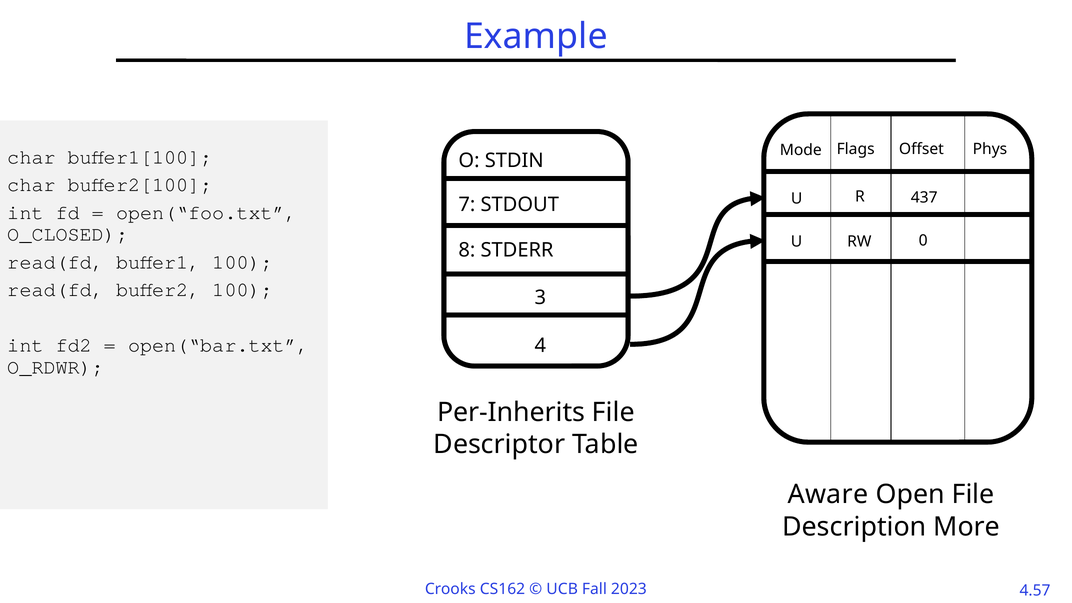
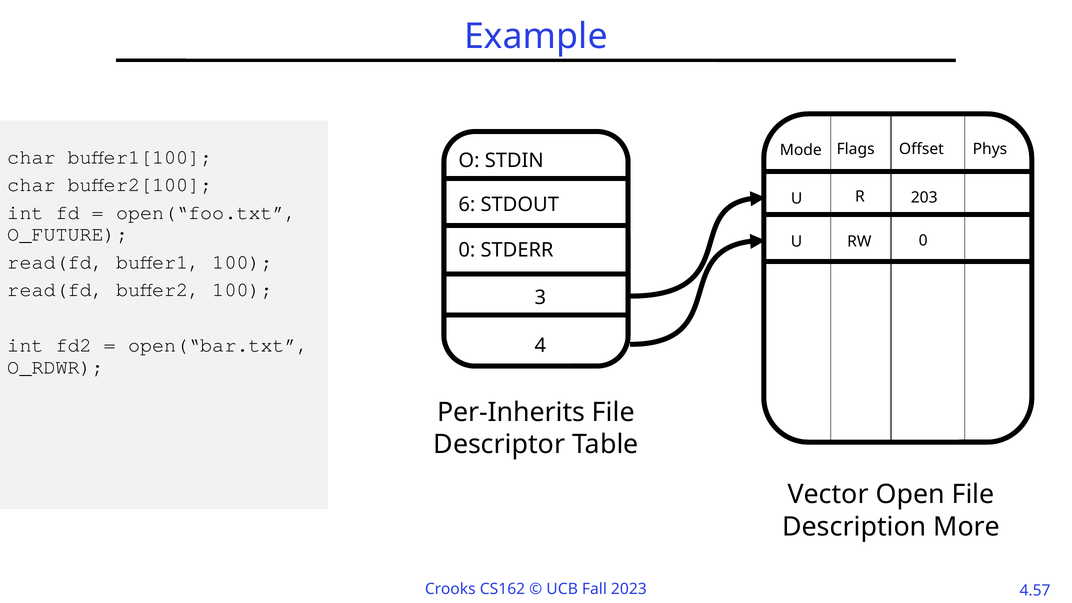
437: 437 -> 203 (924, 198)
7: 7 -> 6 (467, 205)
O_CLOSED: O_CLOSED -> O_FUTURE (68, 234)
8: 8 -> 0 (467, 250)
Aware: Aware -> Vector (828, 495)
